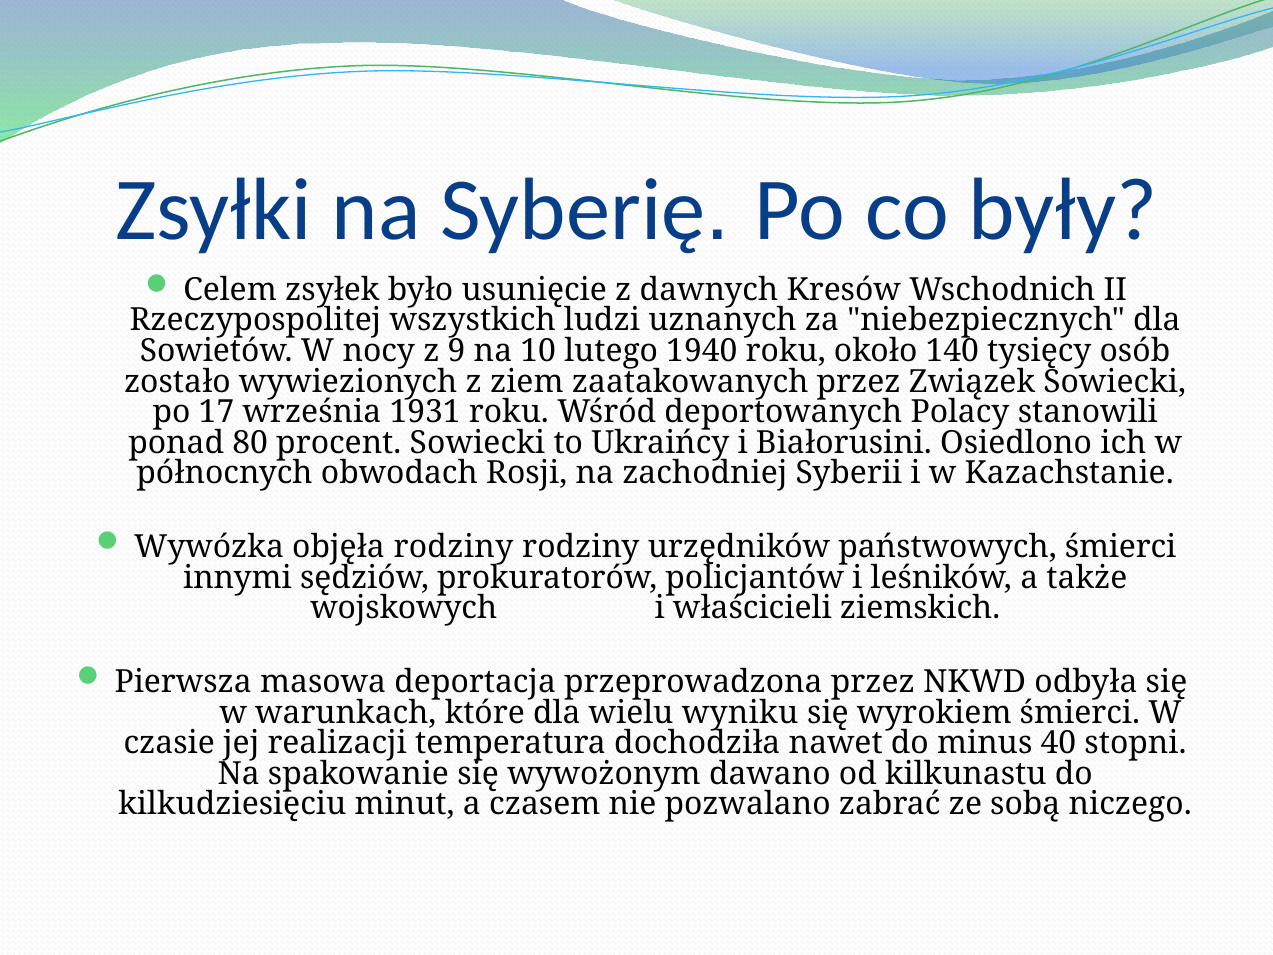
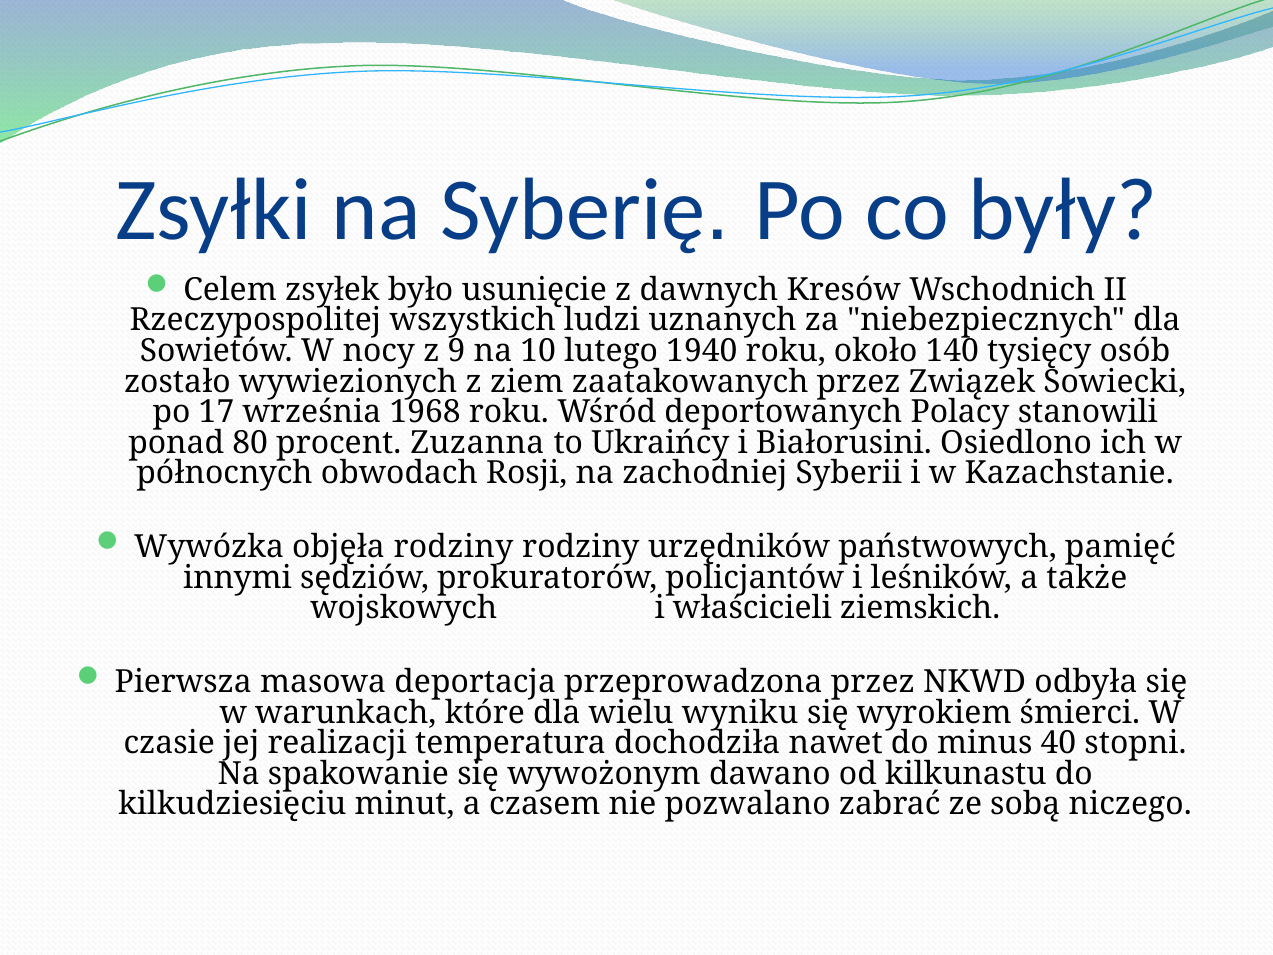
1931: 1931 -> 1968 (425, 412)
procent Sowiecki: Sowiecki -> Zuzanna (477, 443)
państwowych śmierci: śmierci -> pamięć (1120, 547)
